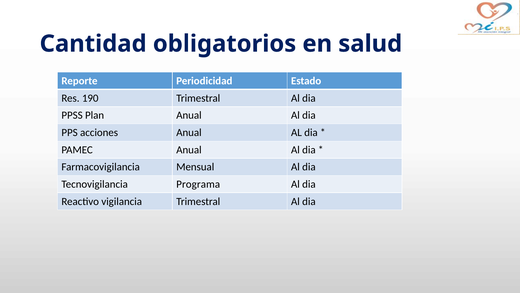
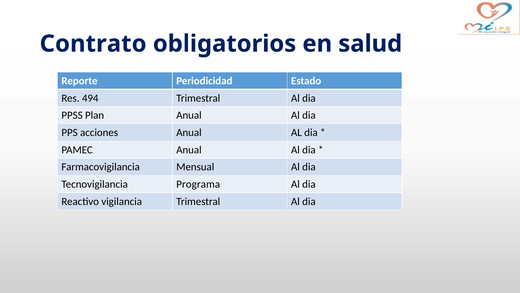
Cantidad: Cantidad -> Contrato (93, 44)
190: 190 -> 494 (90, 98)
